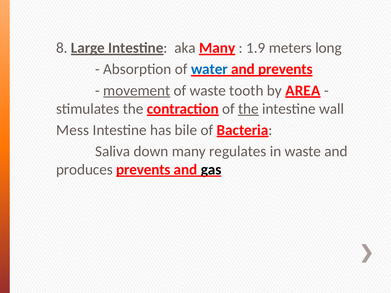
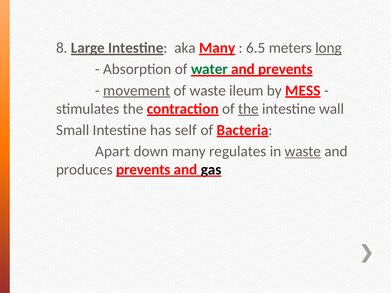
1.9: 1.9 -> 6.5 (256, 48)
long underline: none -> present (329, 48)
water colour: blue -> green (209, 69)
tooth: tooth -> ileum (246, 91)
AREA: AREA -> MESS (303, 91)
Mess: Mess -> Small (73, 130)
bile: bile -> self (186, 130)
Saliva: Saliva -> Apart (113, 151)
waste underline: none -> present (303, 151)
